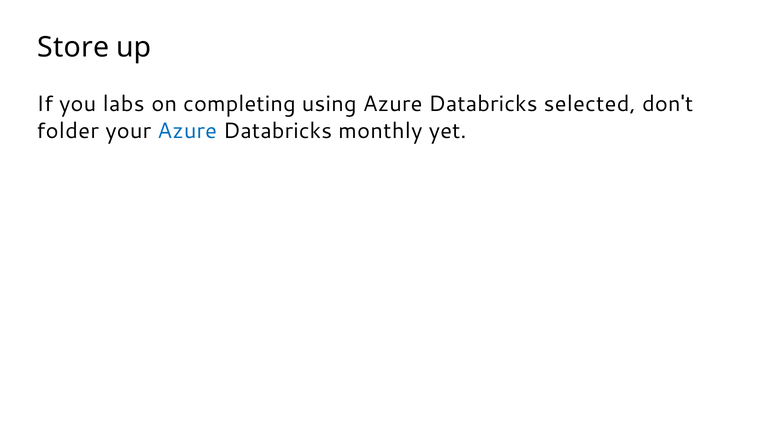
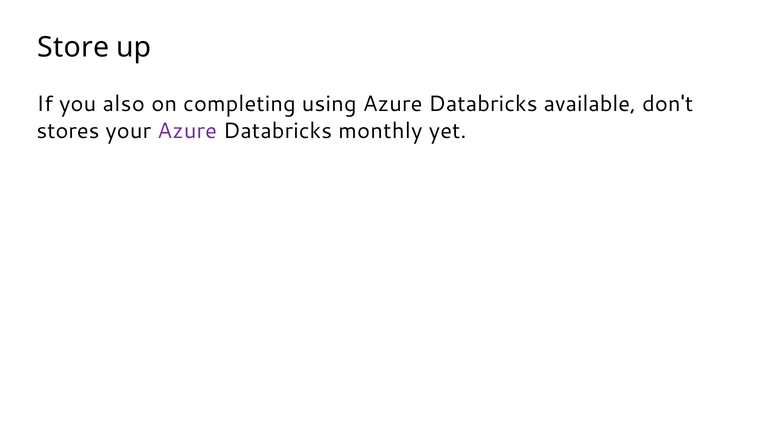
labs: labs -> also (124, 104)
selected: selected -> available (590, 104)
folder: folder -> stores (68, 131)
Azure colour: blue -> purple (187, 131)
